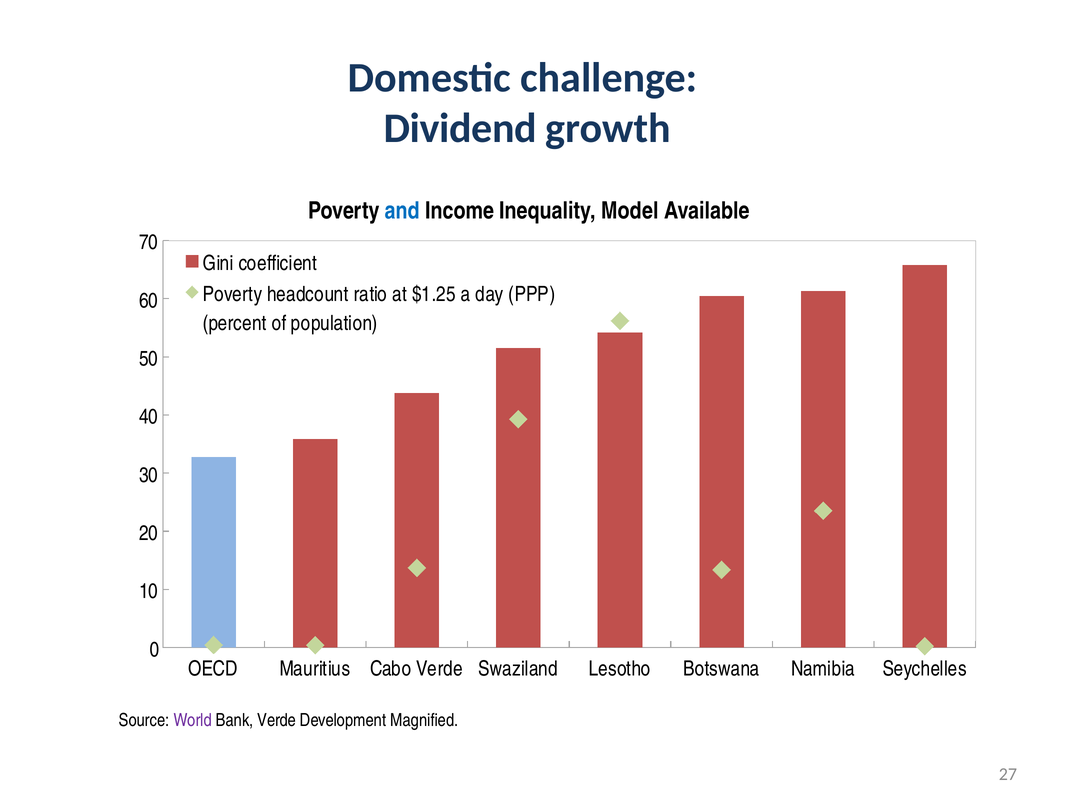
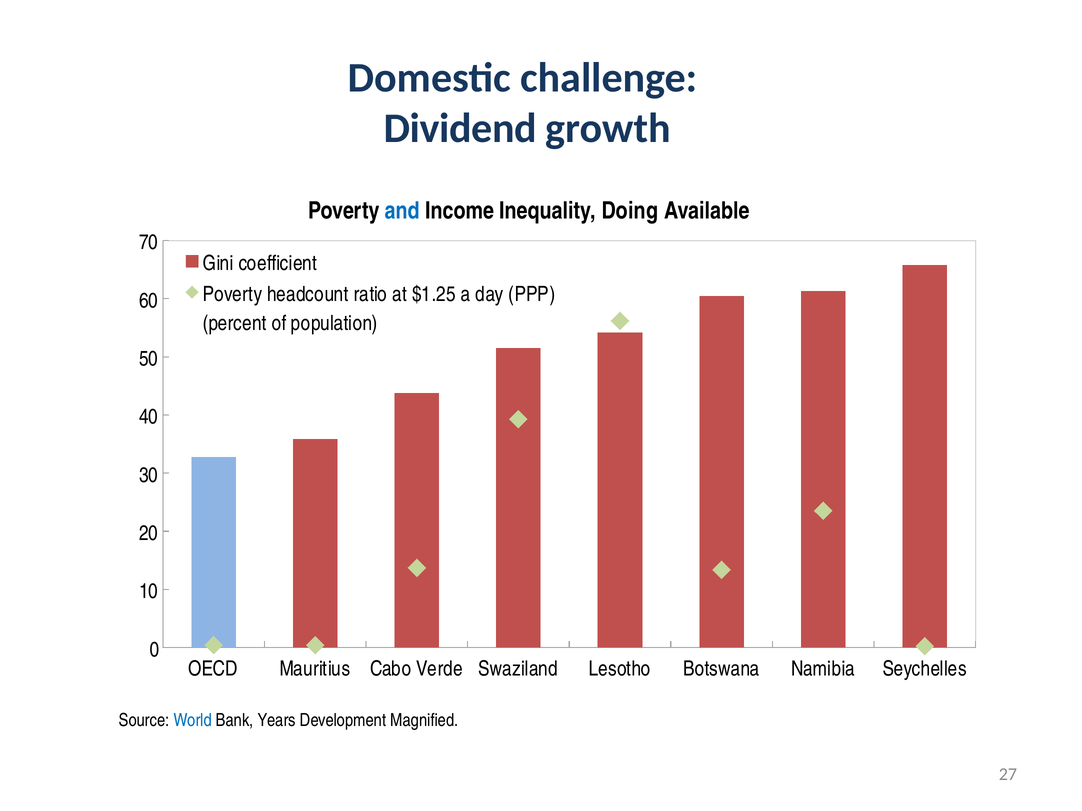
Model: Model -> Doing (630, 211)
World colour: purple -> blue (193, 721)
Bank Verde: Verde -> Years (277, 721)
